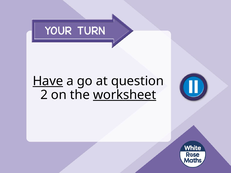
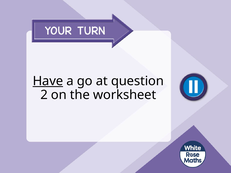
worksheet underline: present -> none (125, 95)
